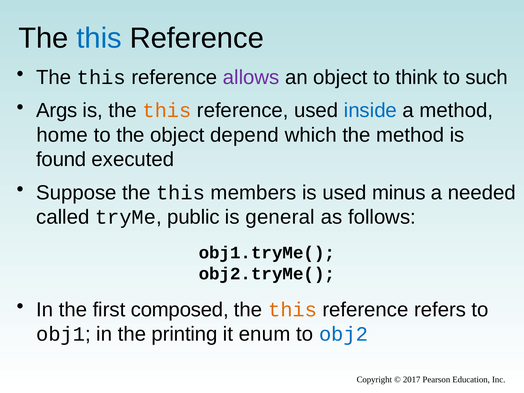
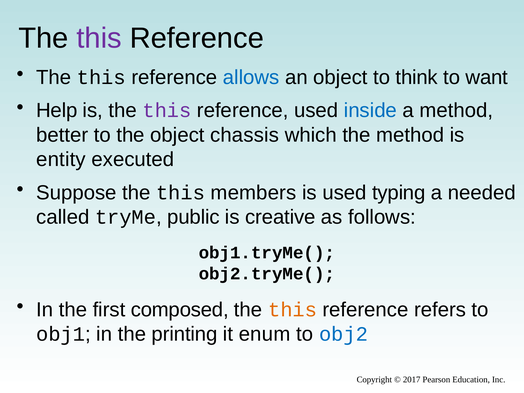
this colour: blue -> purple (99, 38)
allows colour: purple -> blue (251, 77)
such: such -> want (487, 77)
Args: Args -> Help (57, 111)
this colour: orange -> purple (167, 111)
home: home -> better (62, 135)
depend: depend -> chassis (245, 135)
found: found -> entity (61, 160)
minus: minus -> typing (399, 193)
general: general -> creative (280, 217)
